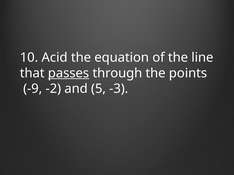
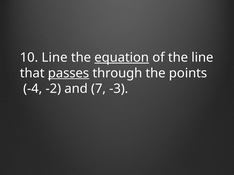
10 Acid: Acid -> Line (55, 58)
equation underline: none -> present (122, 58)
-9: -9 -> -4 (33, 89)
5: 5 -> 7 (99, 89)
